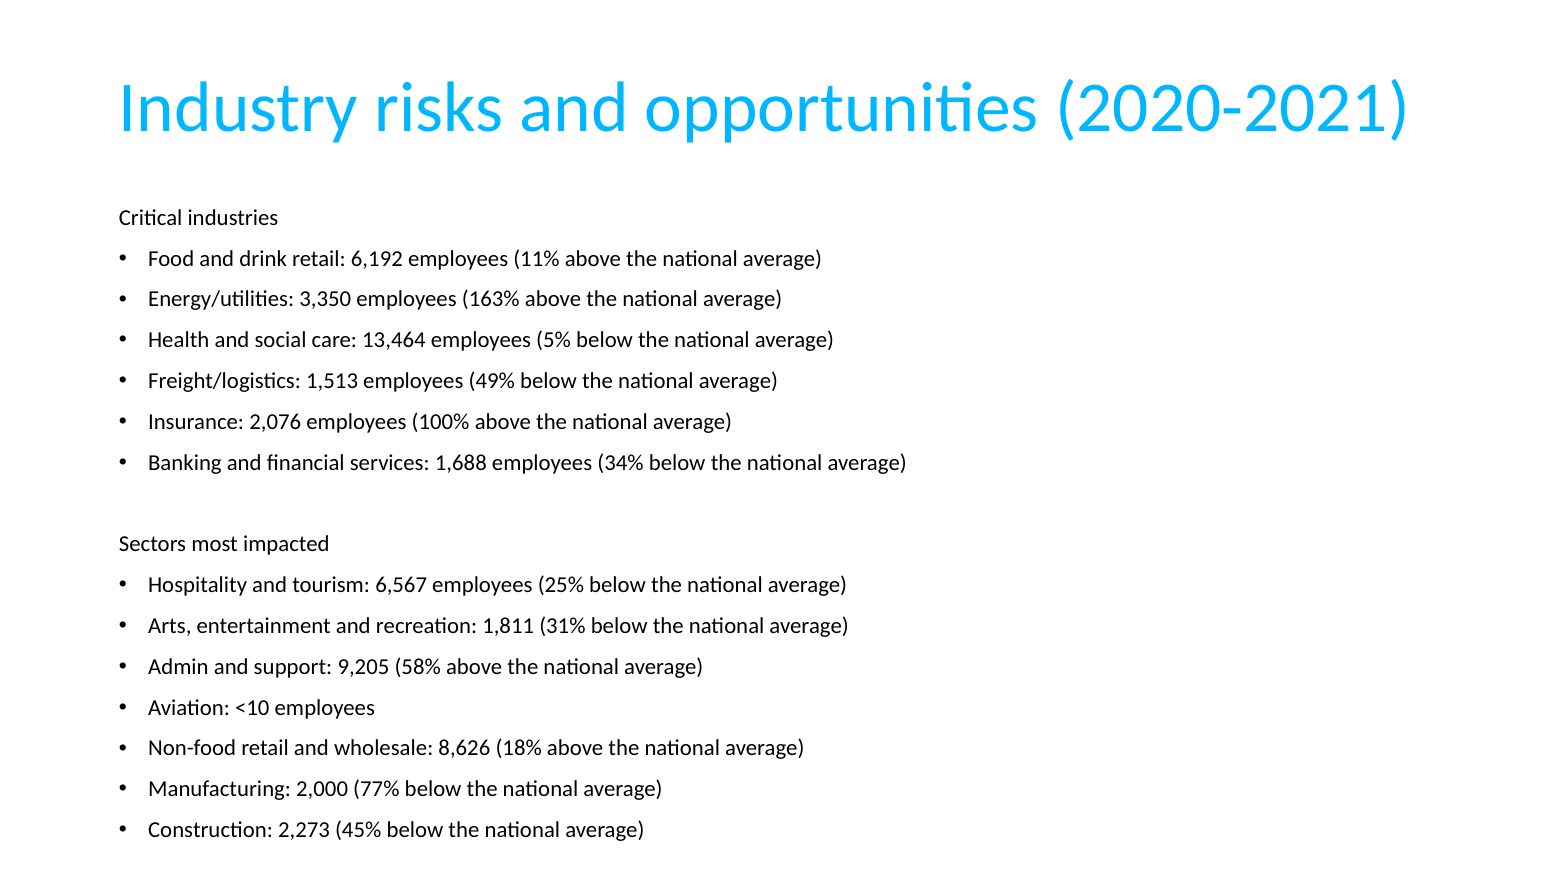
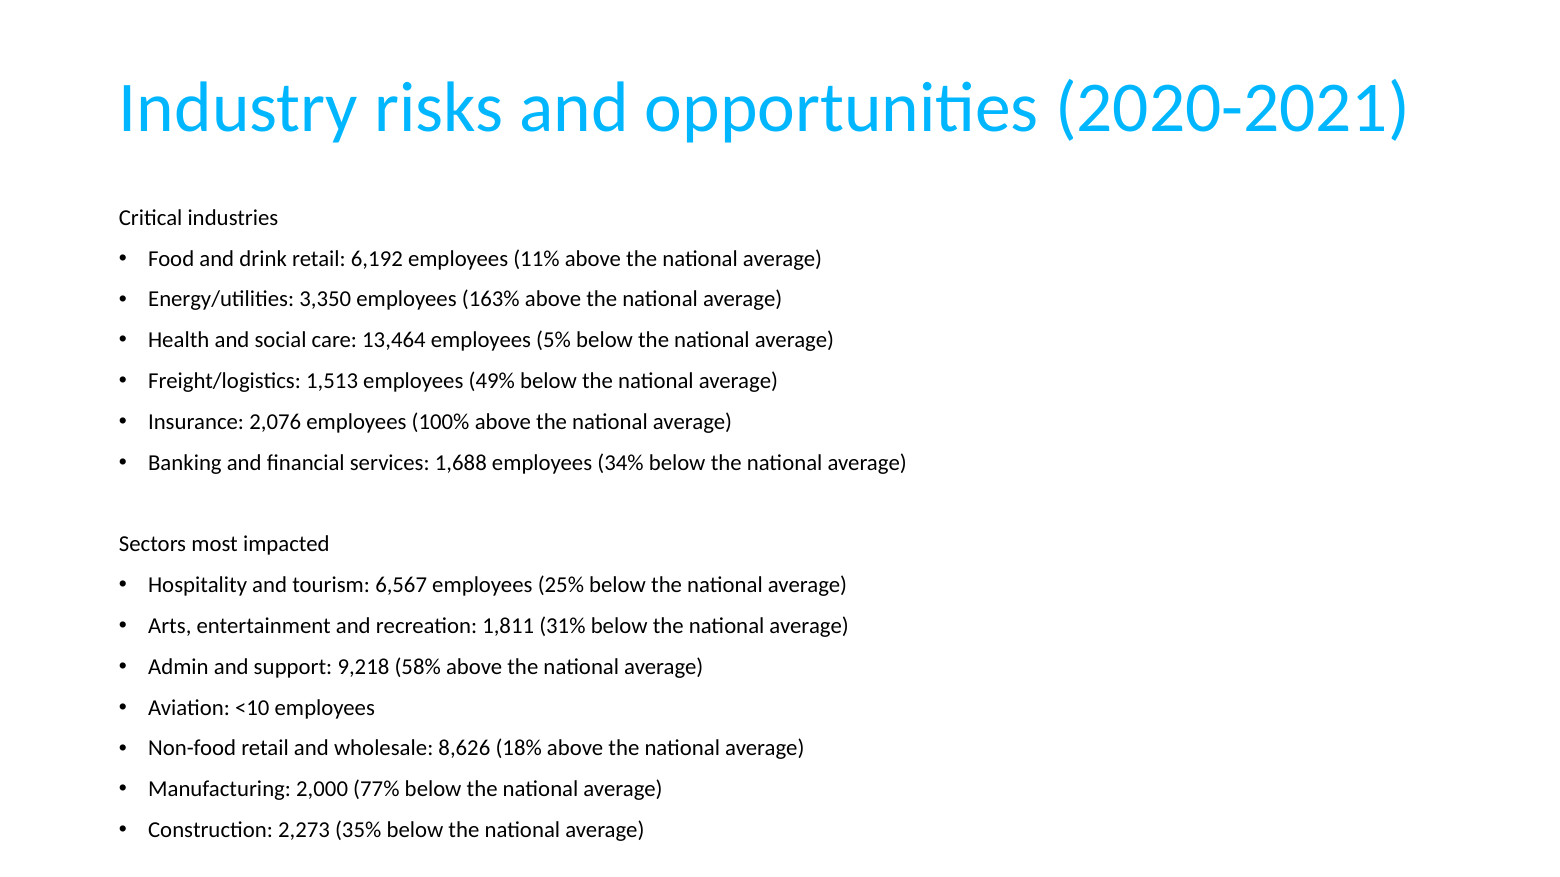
9,205: 9,205 -> 9,218 (363, 667)
45%: 45% -> 35% (358, 831)
